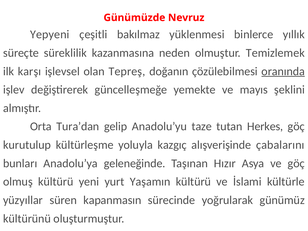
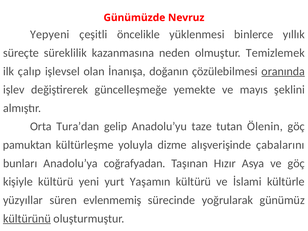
bakılmaz: bakılmaz -> öncelikle (138, 34)
karşı: karşı -> çalıp (29, 71)
Tepreş: Tepreş -> İnanışa (127, 71)
Herkes: Herkes -> Ölenin (265, 127)
kurutulup: kurutulup -> pamuktan (27, 145)
kazgıç: kazgıç -> dizme (172, 145)
geleneğinde: geleneğinde -> coğrafyadan (135, 163)
olmuş: olmuş -> kişiyle (18, 182)
kapanmasın: kapanmasın -> evlenmemiş (112, 200)
kültürünü underline: none -> present (27, 219)
